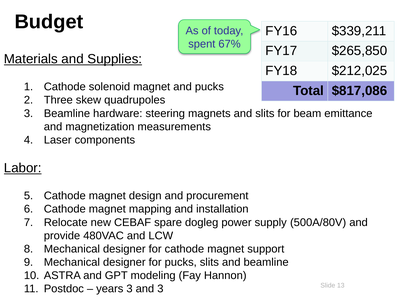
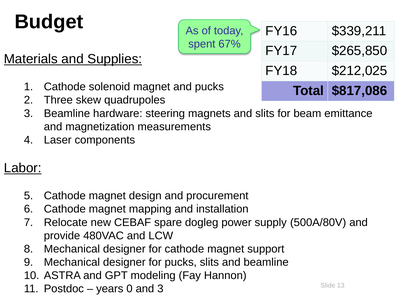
years 3: 3 -> 0 (129, 289)
